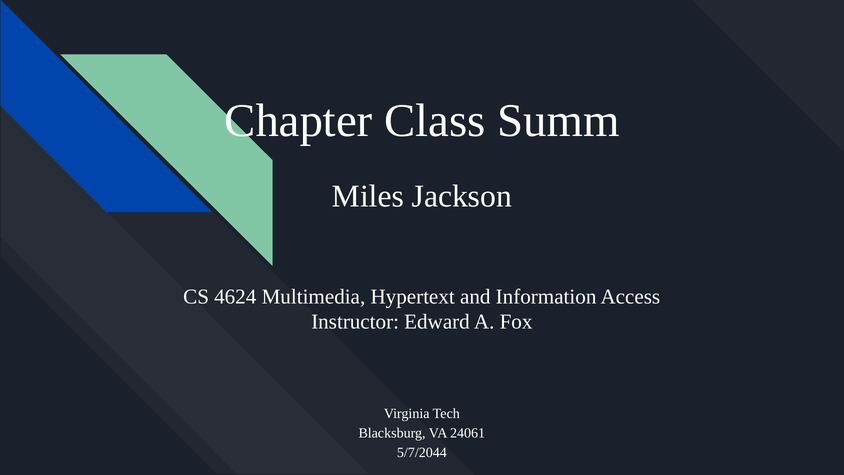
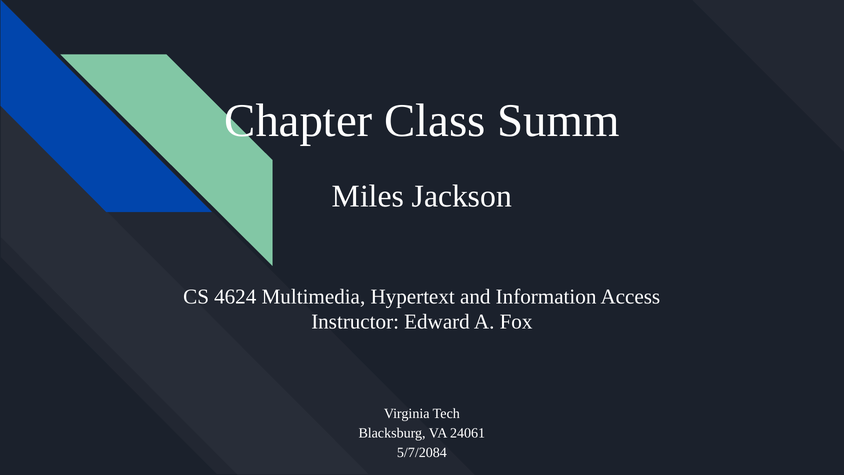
5/7/2044: 5/7/2044 -> 5/7/2084 (422, 452)
